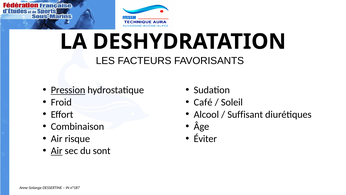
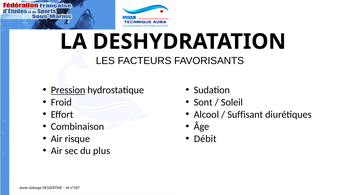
Café: Café -> Sont (203, 102)
Éviter: Éviter -> Débit (205, 138)
Air underline: present -> none (57, 151)
sont: sont -> plus (102, 151)
